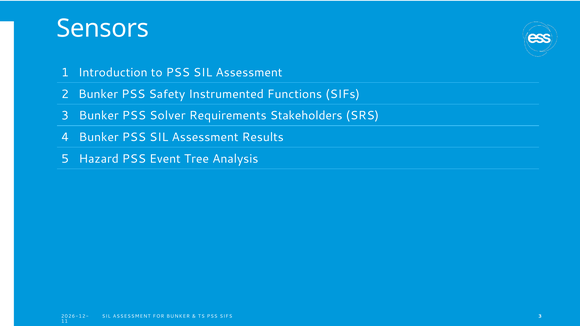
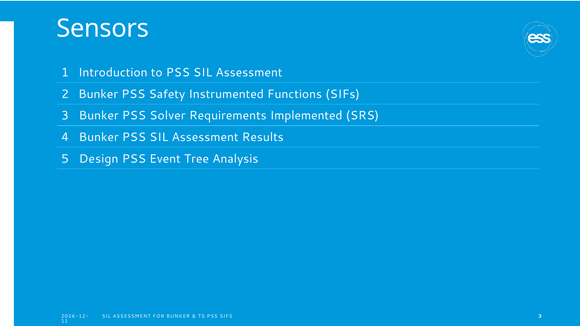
Stakeholders: Stakeholders -> Implemented (306, 116)
Hazard: Hazard -> Design (99, 159)
